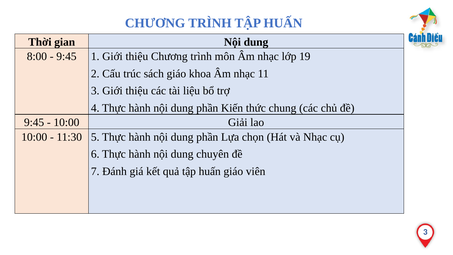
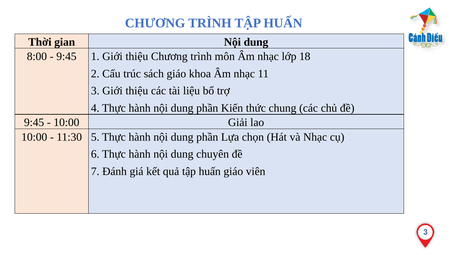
19: 19 -> 18 (305, 56)
